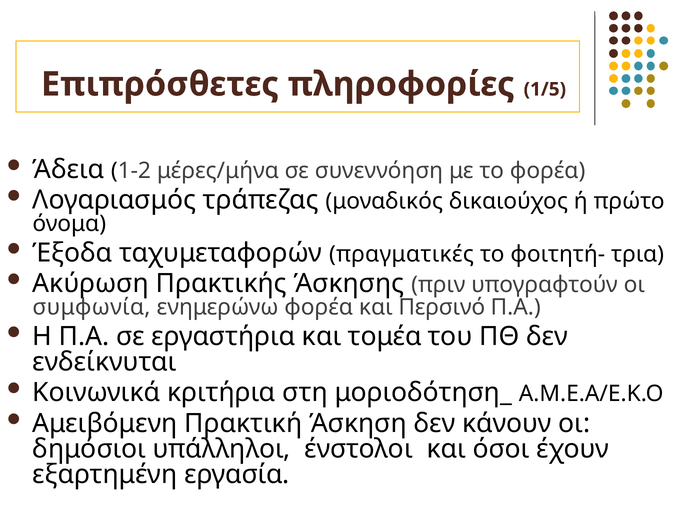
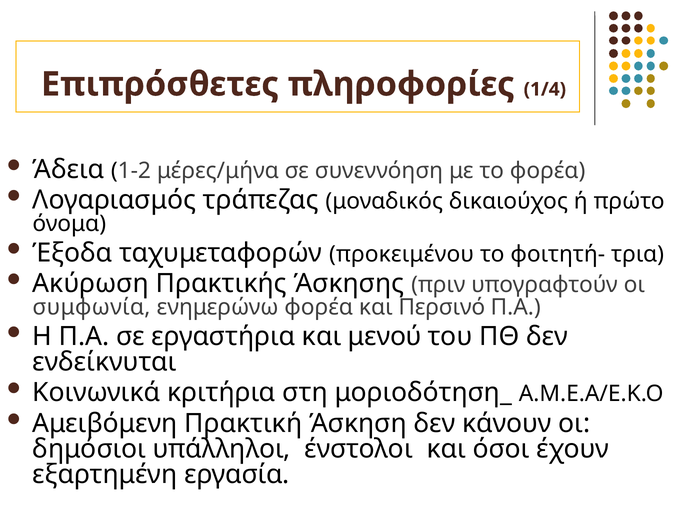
1/5: 1/5 -> 1/4 (545, 89)
πραγματικές: πραγματικές -> προκειμένου (402, 254)
τομέα: τομέα -> μενού (385, 336)
